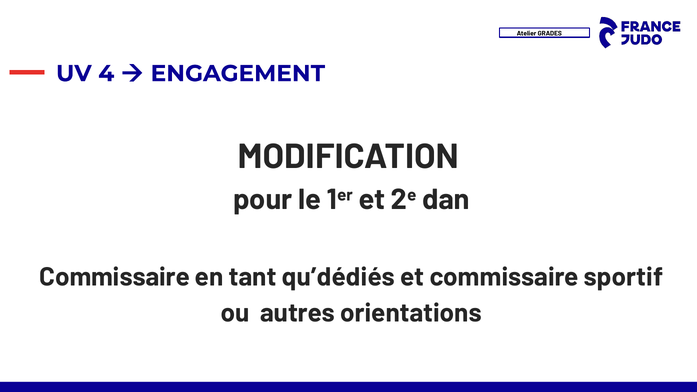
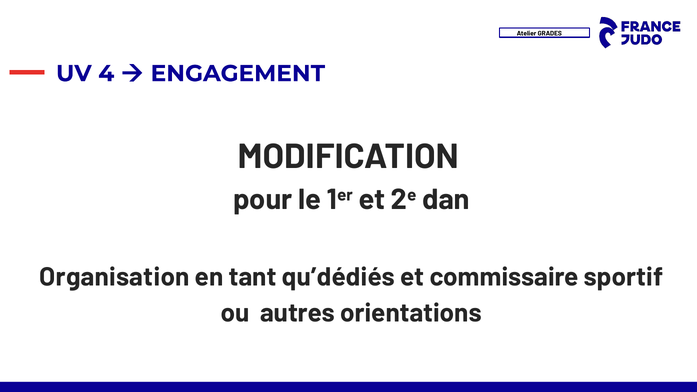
Commissaire: Commissaire -> Organisation (114, 277)
